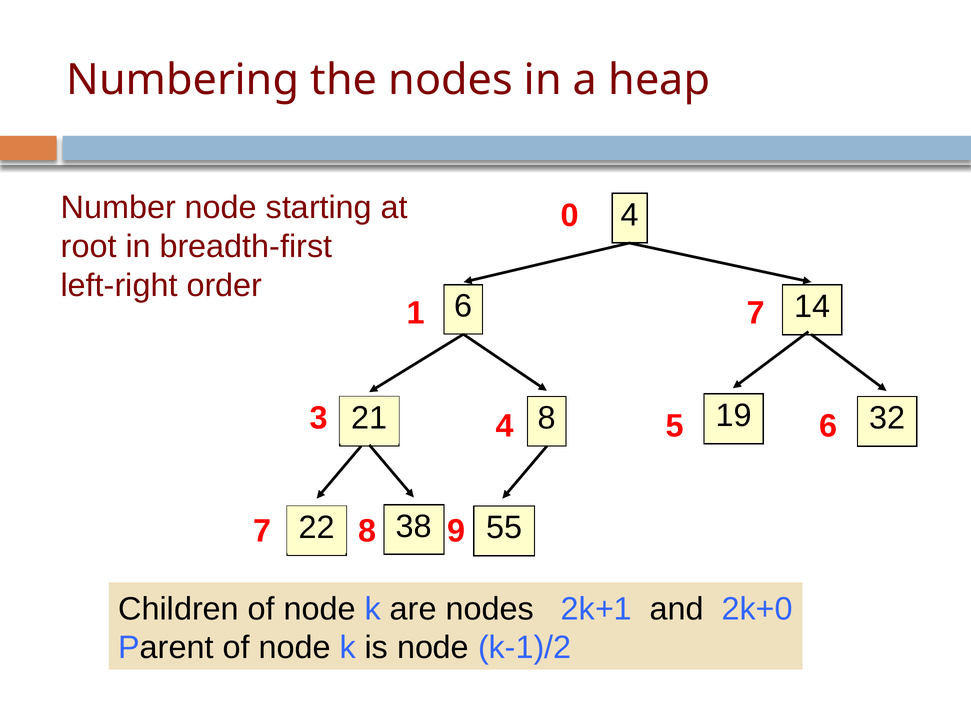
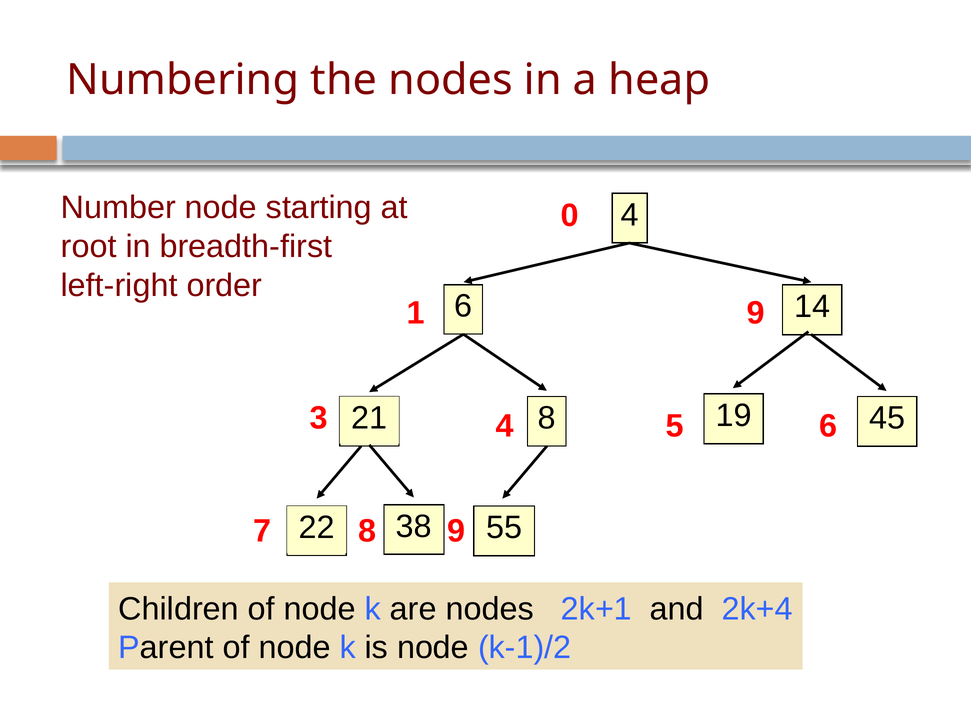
1 7: 7 -> 9 (756, 313)
32: 32 -> 45 (887, 418)
2k+0: 2k+0 -> 2k+4 (757, 609)
